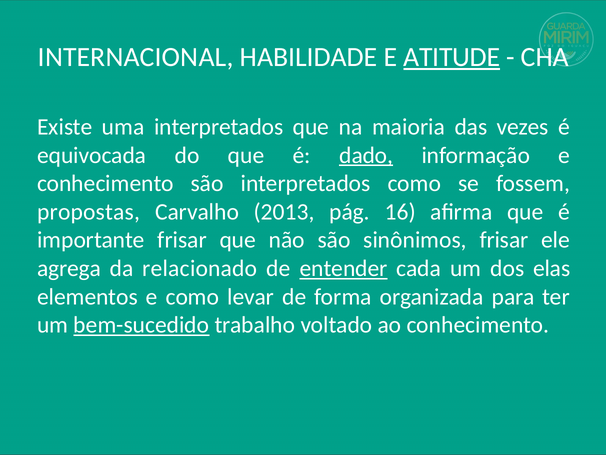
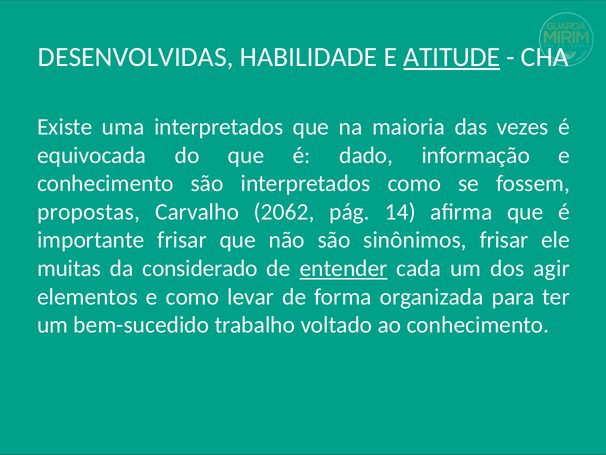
INTERNACIONAL: INTERNACIONAL -> DESENVOLVIDAS (136, 57)
dado underline: present -> none (366, 155)
2013: 2013 -> 2062 (284, 212)
16: 16 -> 14 (400, 212)
agrega: agrega -> muitas (69, 268)
relacionado: relacionado -> considerado (200, 268)
elas: elas -> agir (552, 268)
bem-sucedido underline: present -> none (141, 325)
